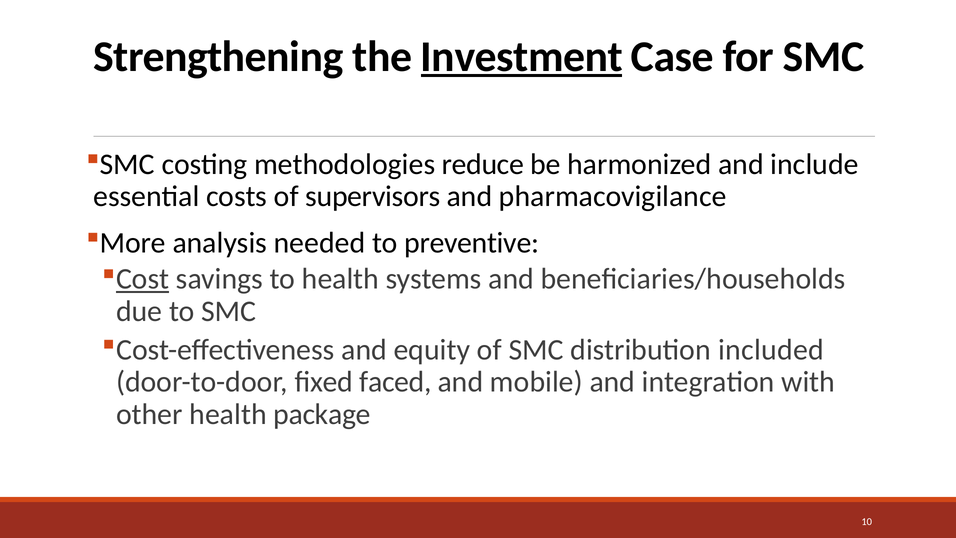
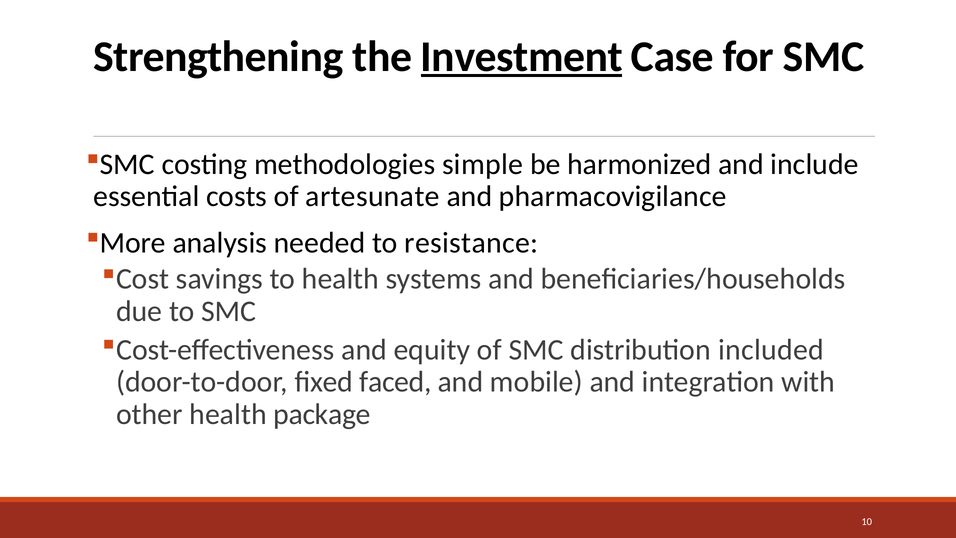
reduce: reduce -> simple (483, 164)
supervisors: supervisors -> artesunate (373, 197)
preventive: preventive -> resistance (471, 243)
Cost underline: present -> none (143, 279)
